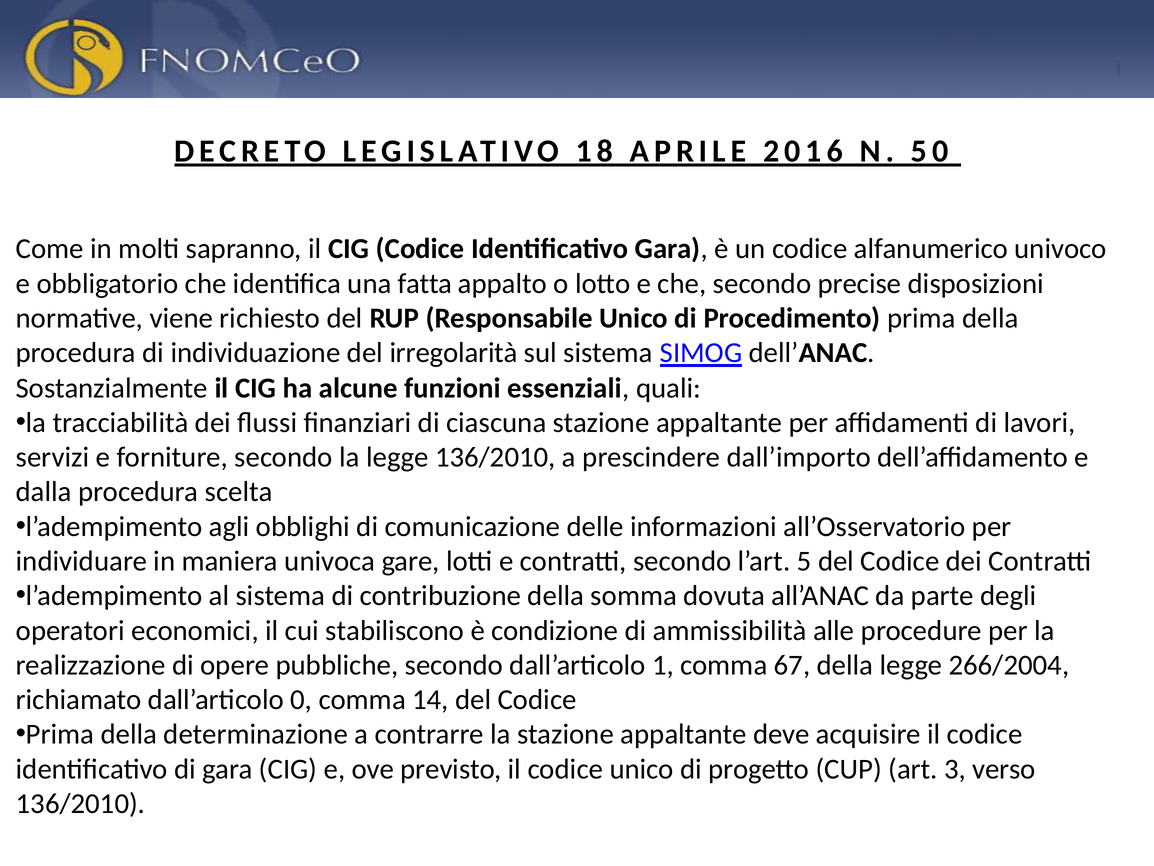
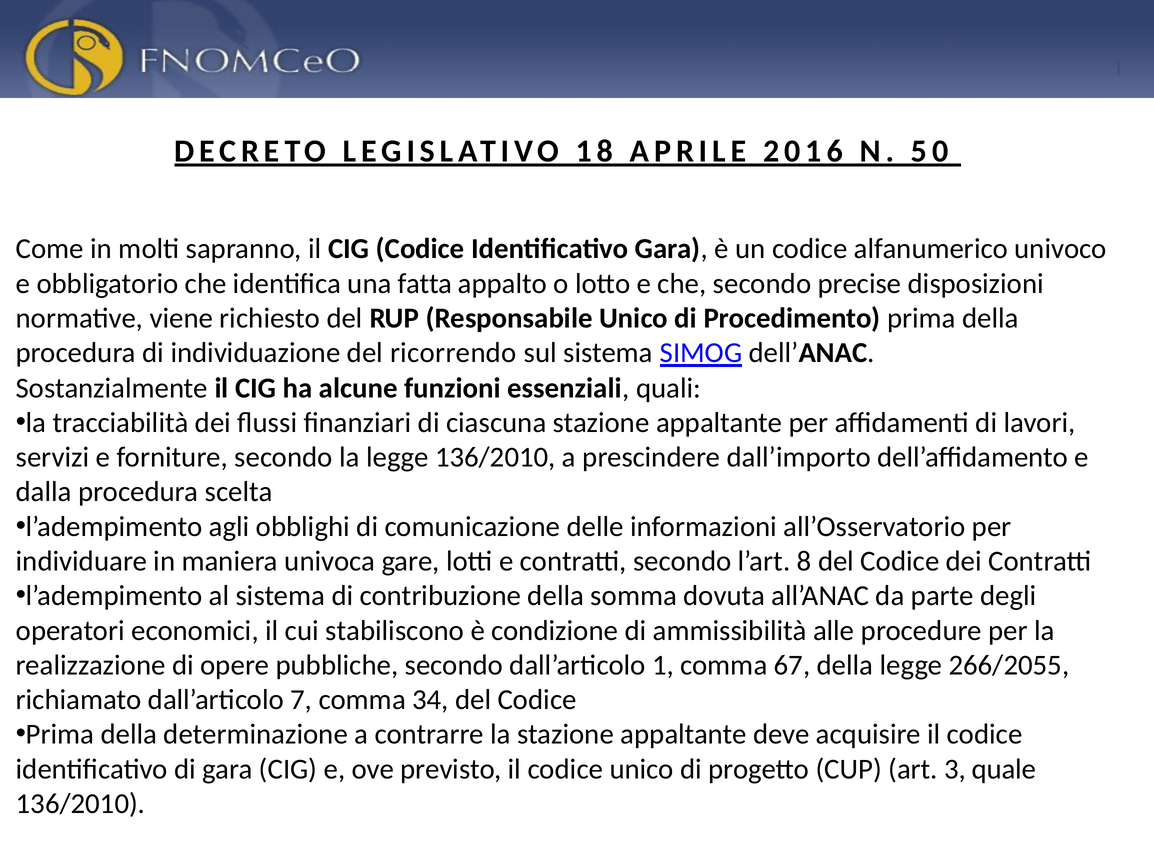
irregolarità: irregolarità -> ricorrendo (453, 353)
5: 5 -> 8 (804, 561)
266/2004: 266/2004 -> 266/2055 (1009, 665)
0: 0 -> 7 (301, 699)
14: 14 -> 34 (430, 699)
verso: verso -> quale (1004, 769)
